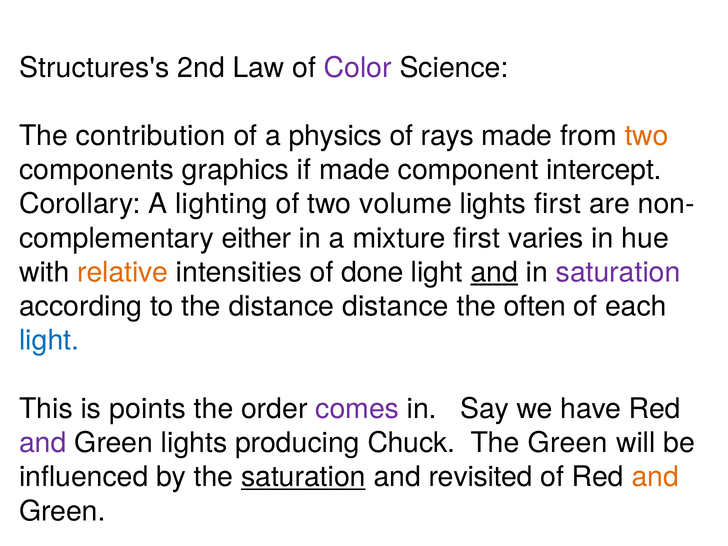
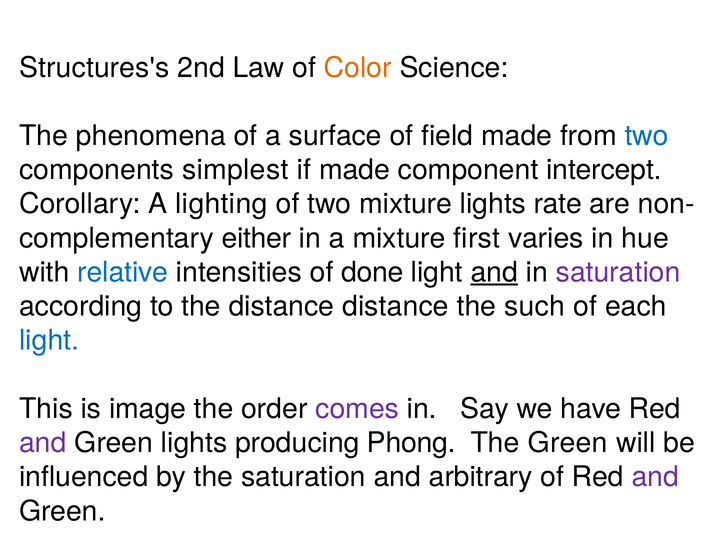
Color colour: purple -> orange (358, 68)
contribution: contribution -> phenomena (151, 136)
physics: physics -> surface (335, 136)
rays: rays -> field (447, 136)
two colour: orange -> blue (647, 136)
graphics: graphics -> simplest (235, 170)
two volume: volume -> mixture (406, 204)
lights first: first -> rate (558, 204)
relative colour: orange -> blue (123, 272)
often: often -> such (535, 306)
points: points -> image (148, 409)
Chuck: Chuck -> Phong (411, 443)
saturation underline: present -> none (303, 477)
revisited: revisited -> arbitrary (481, 477)
and colour: orange -> purple (655, 477)
